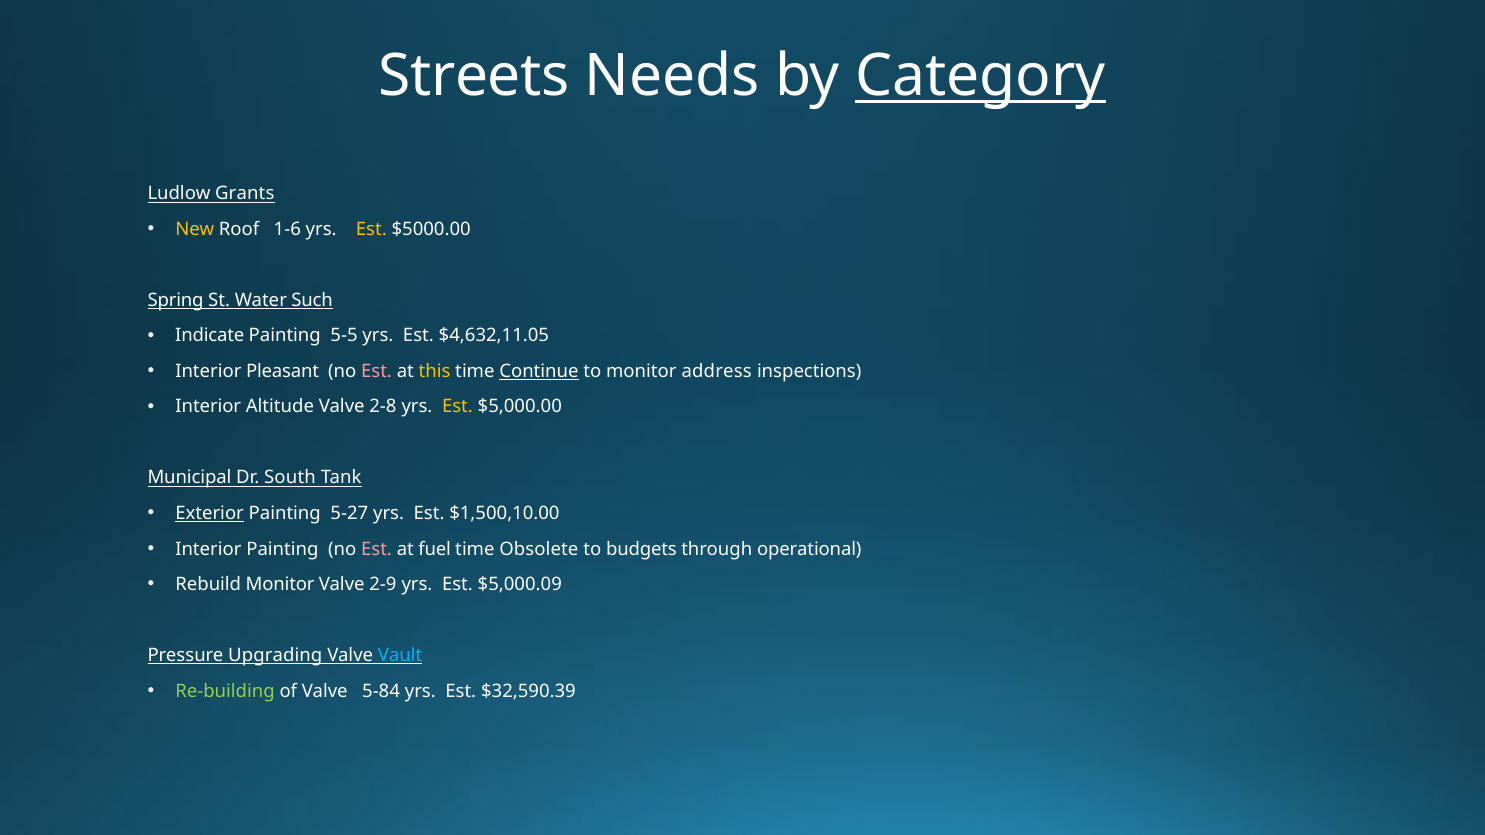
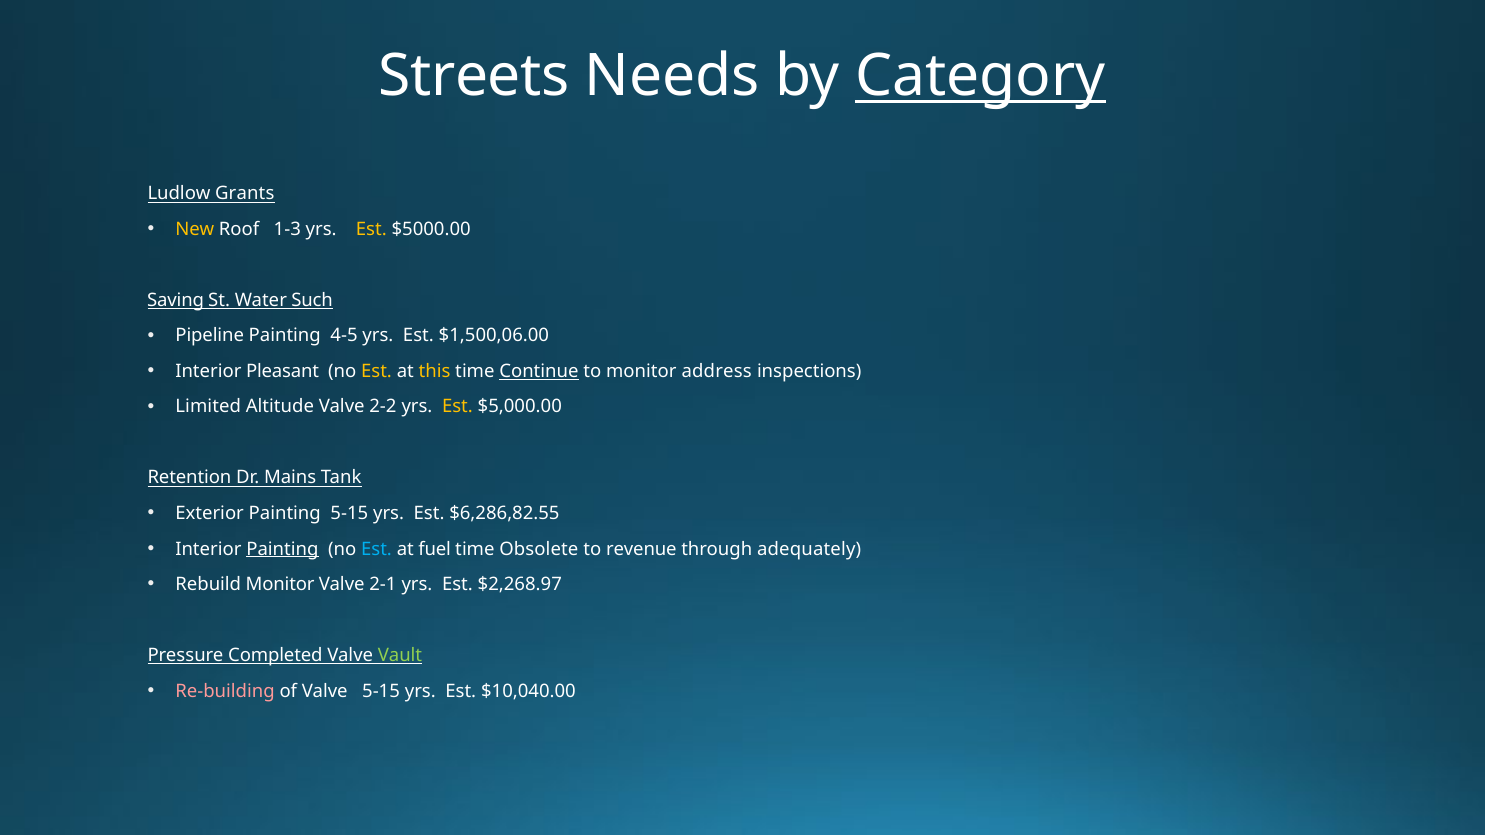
1-6: 1-6 -> 1-3 (287, 229)
Spring: Spring -> Saving (176, 300)
Indicate: Indicate -> Pipeline (210, 336)
5-5: 5-5 -> 4-5 (344, 336)
$4,632,11.05: $4,632,11.05 -> $1,500,06.00 (494, 336)
Est colour: pink -> yellow (377, 371)
Interior: Interior -> Limited (208, 407)
2-8: 2-8 -> 2-2 (383, 407)
Municipal: Municipal -> Retention (189, 478)
South: South -> Mains (290, 478)
Exterior underline: present -> none (210, 514)
Painting 5-27: 5-27 -> 5-15 (349, 514)
$1,500,10.00: $1,500,10.00 -> $6,286,82.55 (504, 514)
Painting underline: none -> present (282, 549)
Est colour: pink -> light blue (377, 549)
budgets: budgets -> revenue (641, 549)
operational: operational -> adequately (809, 549)
2-9: 2-9 -> 2-1 (383, 585)
$5,000.09: $5,000.09 -> $2,268.97 (520, 585)
Upgrading: Upgrading -> Completed (275, 656)
Vault colour: light blue -> light green (400, 656)
Re-building colour: light green -> pink (225, 691)
Valve 5-84: 5-84 -> 5-15 (381, 691)
$32,590.39: $32,590.39 -> $10,040.00 (528, 691)
